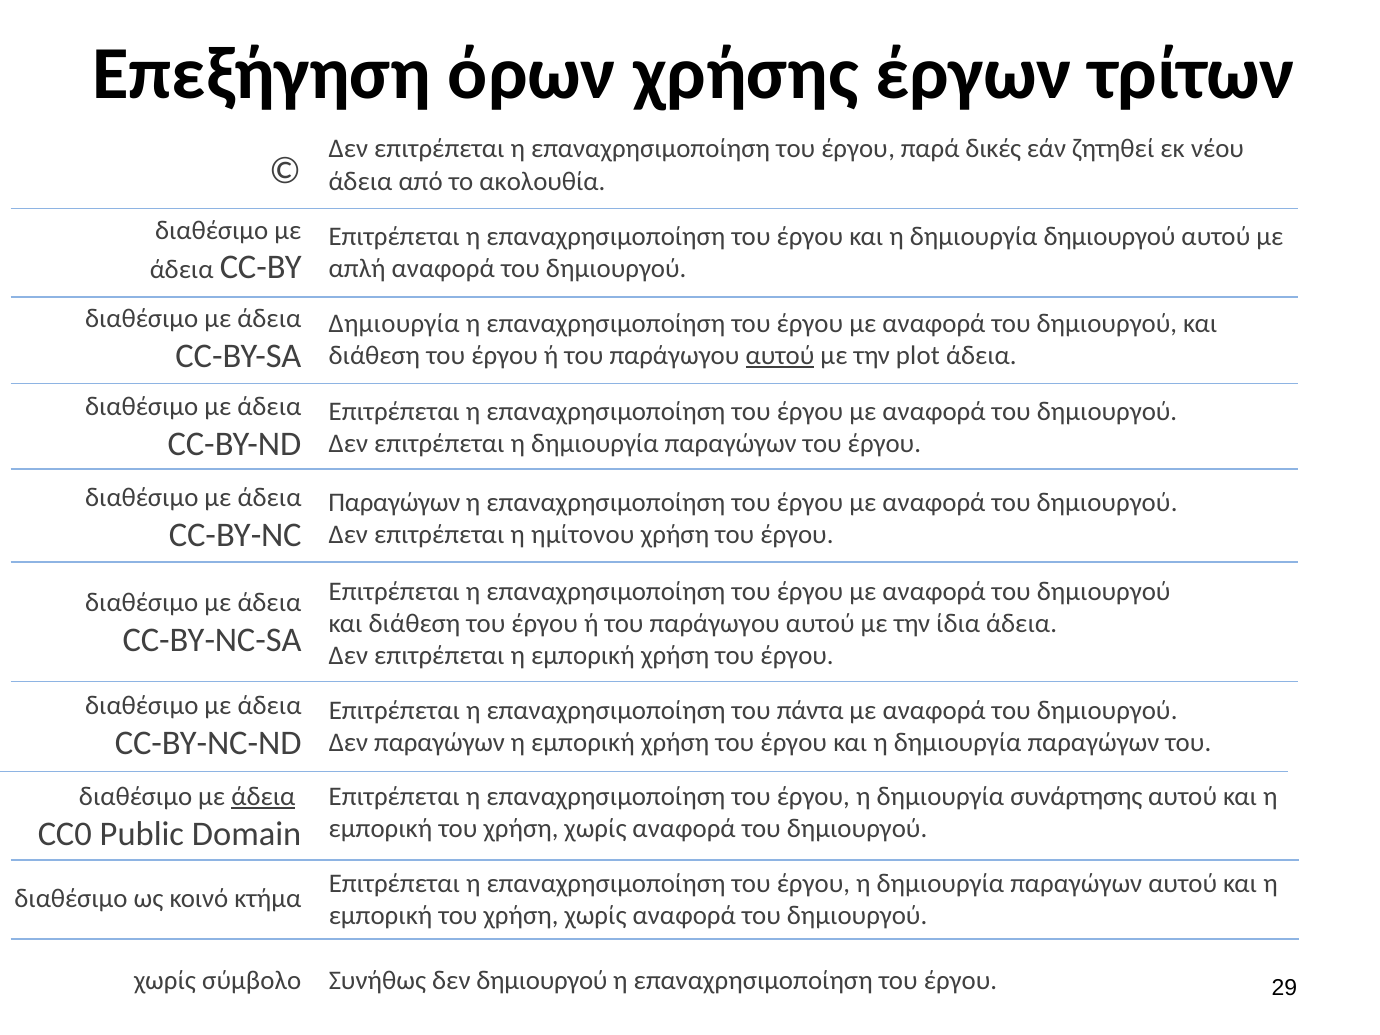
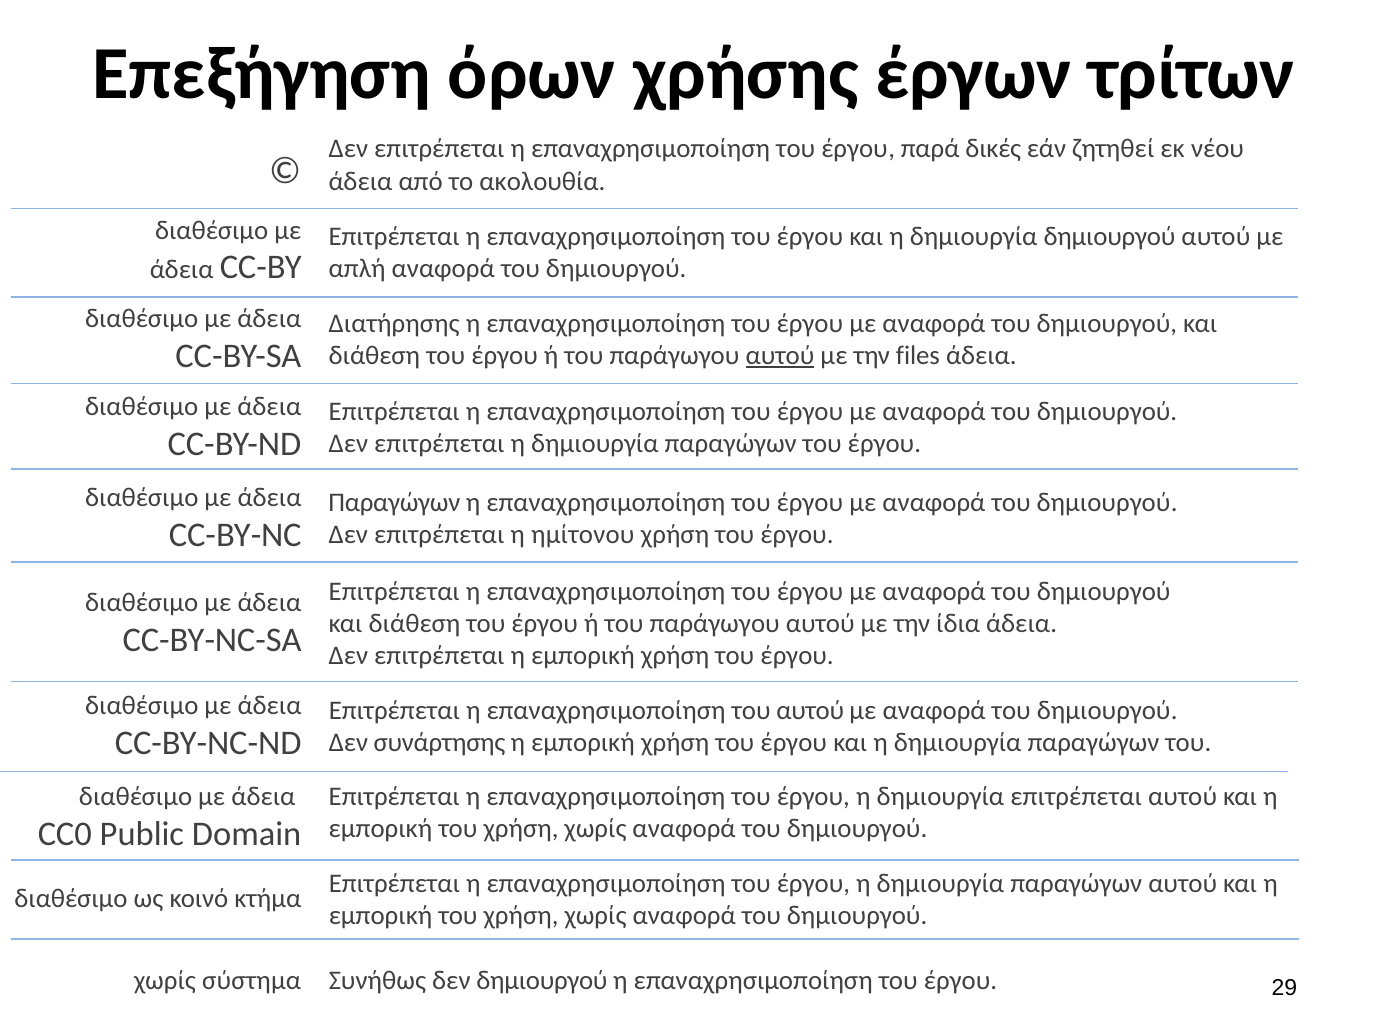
Δημιουργία: Δημιουργία -> Διατήρησης (394, 324)
plot: plot -> files (918, 356)
του πάντα: πάντα -> αυτού (810, 711)
Δεν παραγώγων: παραγώγων -> συνάρτησης (440, 743)
άδεια underline: present -> none (263, 796)
δημιουργία συνάρτησης: συνάρτησης -> επιτρέπεται (1076, 796)
σύμβολο: σύμβολο -> σύστημα (252, 981)
